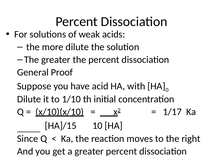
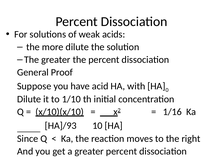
1/17: 1/17 -> 1/16 (172, 112)
HA]/15: HA]/15 -> HA]/93 (61, 126)
